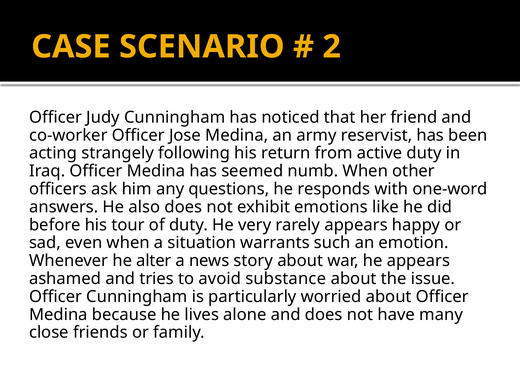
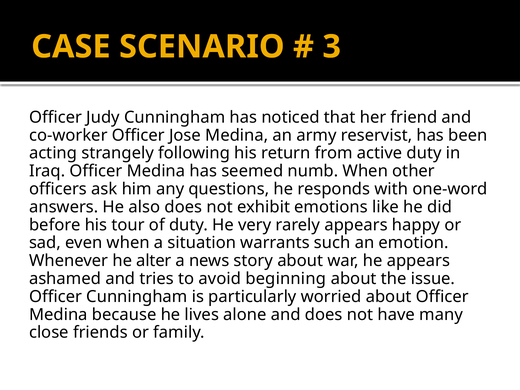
2: 2 -> 3 (332, 47)
substance: substance -> beginning (286, 279)
